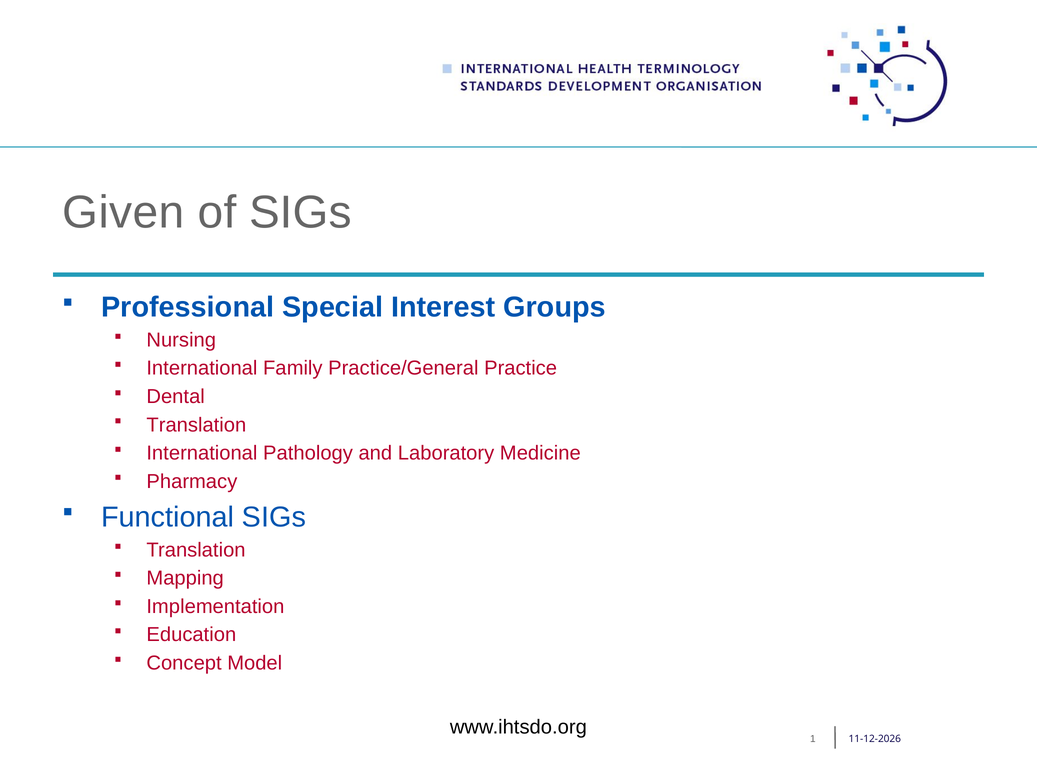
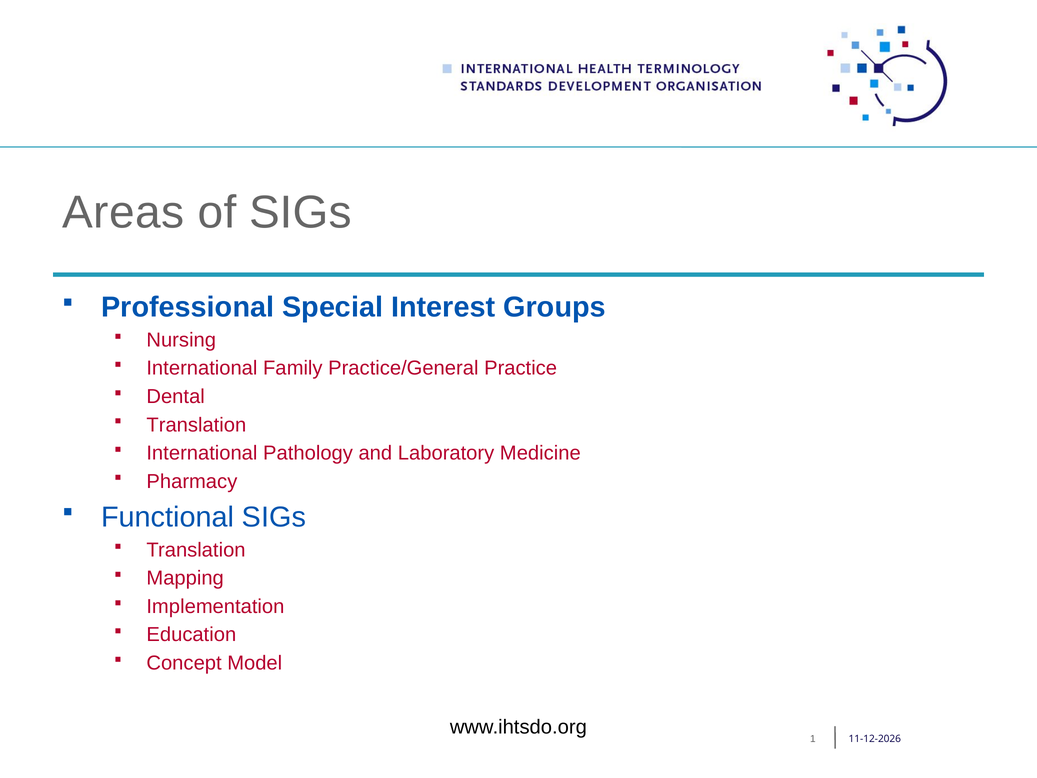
Given: Given -> Areas (123, 212)
